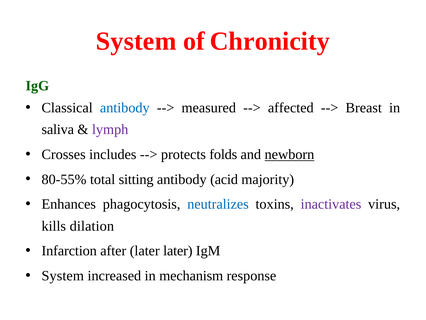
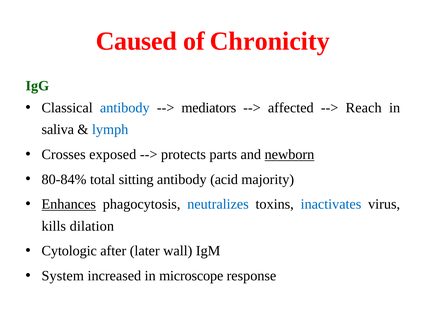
System: System -> Caused (136, 41)
measured: measured -> mediators (209, 108)
Breast: Breast -> Reach (364, 108)
lymph colour: purple -> blue (110, 129)
includes: includes -> exposed (113, 154)
folds: folds -> parts (223, 154)
80-55%: 80-55% -> 80-84% (64, 179)
Enhances underline: none -> present (69, 204)
inactivates colour: purple -> blue (331, 204)
Infarction: Infarction -> Cytologic (69, 251)
later later: later -> wall (178, 251)
mechanism: mechanism -> microscope (191, 275)
